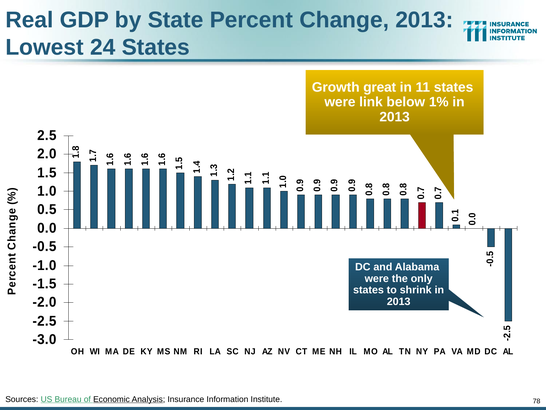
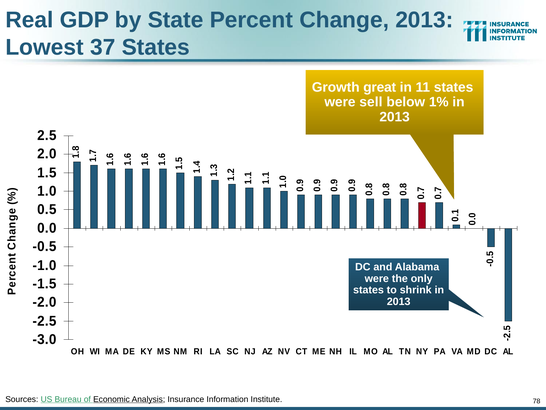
24: 24 -> 37 (103, 47)
link: link -> sell (371, 102)
